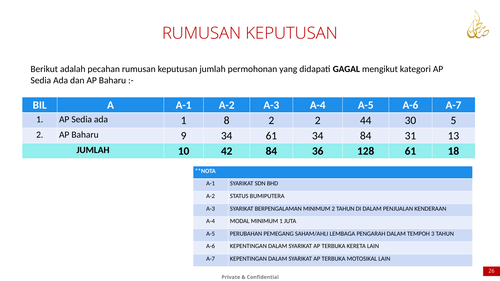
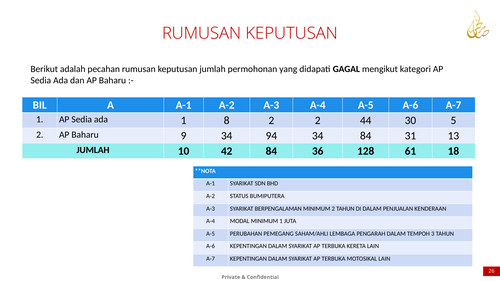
34 61: 61 -> 94 (271, 136)
